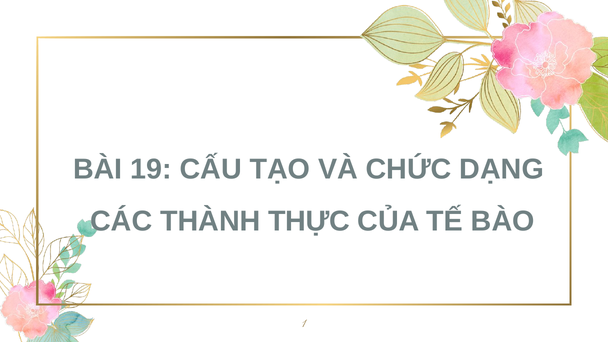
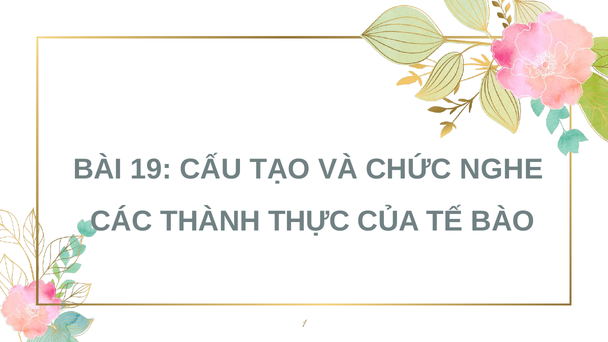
DẠNG: DẠNG -> NGHE (502, 170)
